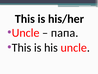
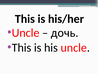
папа: папа -> дочь (65, 33)
